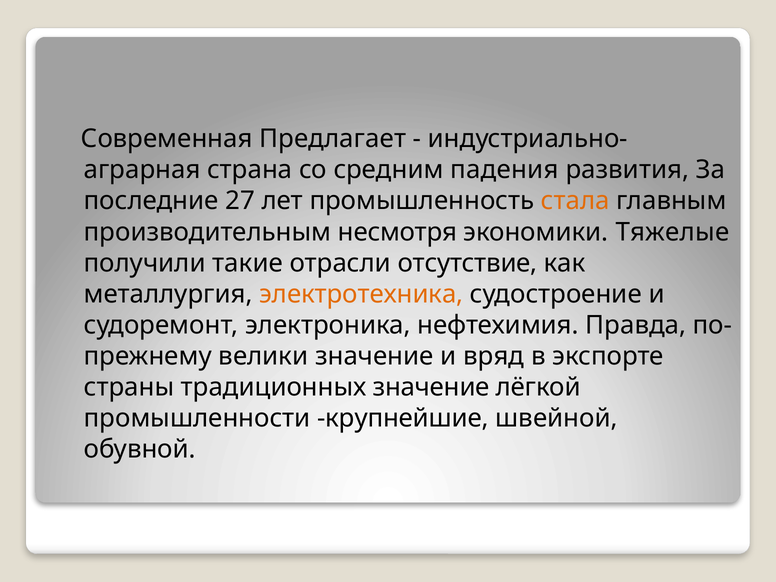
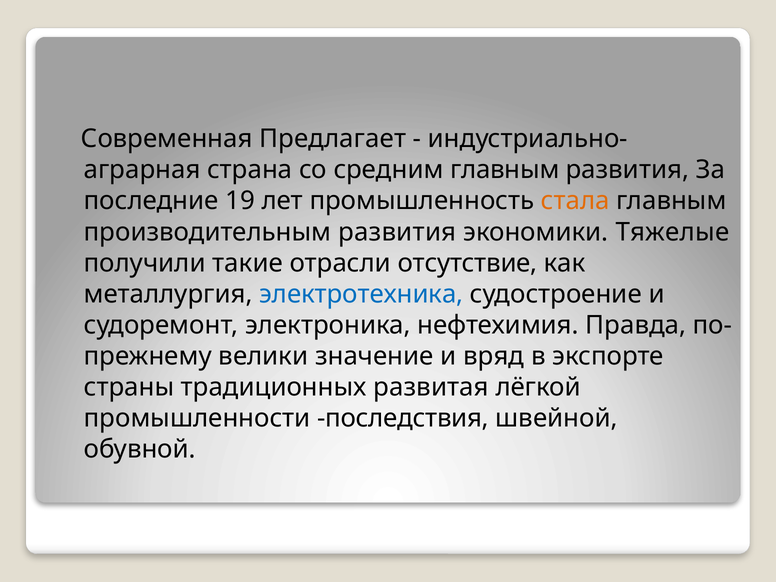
средним падения: падения -> главным (505, 170)
27: 27 -> 19 (240, 201)
производительным несмотря: несмотря -> развития (397, 232)
электротехника colour: orange -> blue (361, 294)
традиционных значение: значение -> развитая (431, 387)
крупнейшие: крупнейшие -> последствия (403, 418)
